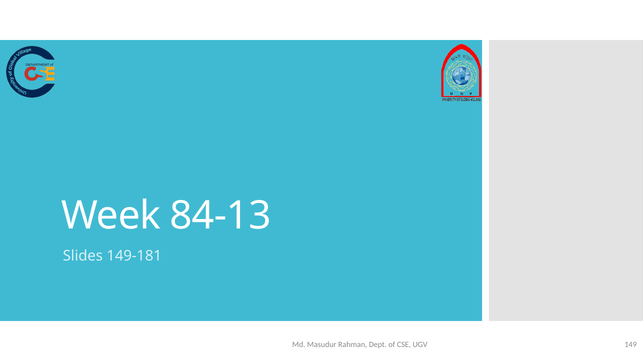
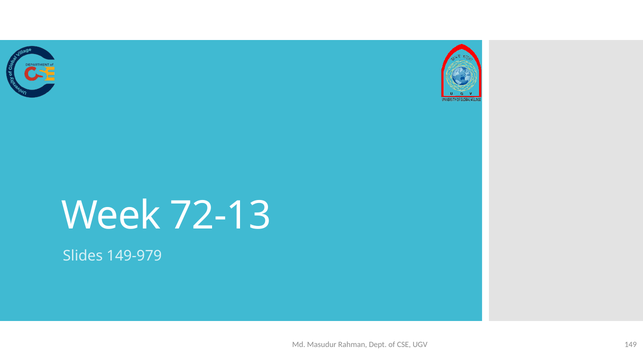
84-13: 84-13 -> 72-13 (220, 216)
149-181: 149-181 -> 149-979 (134, 257)
